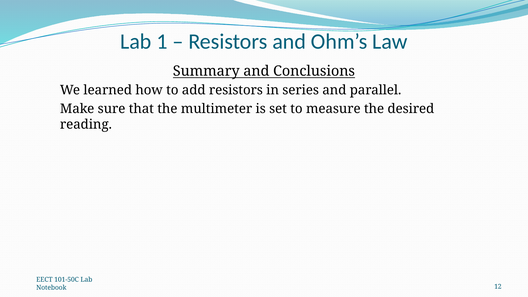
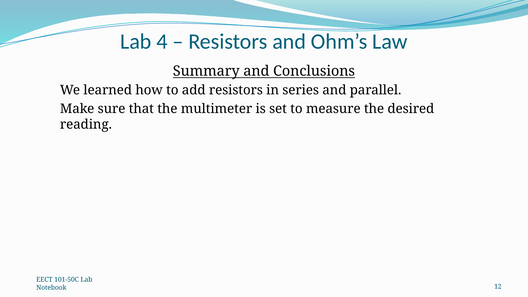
1: 1 -> 4 (162, 42)
